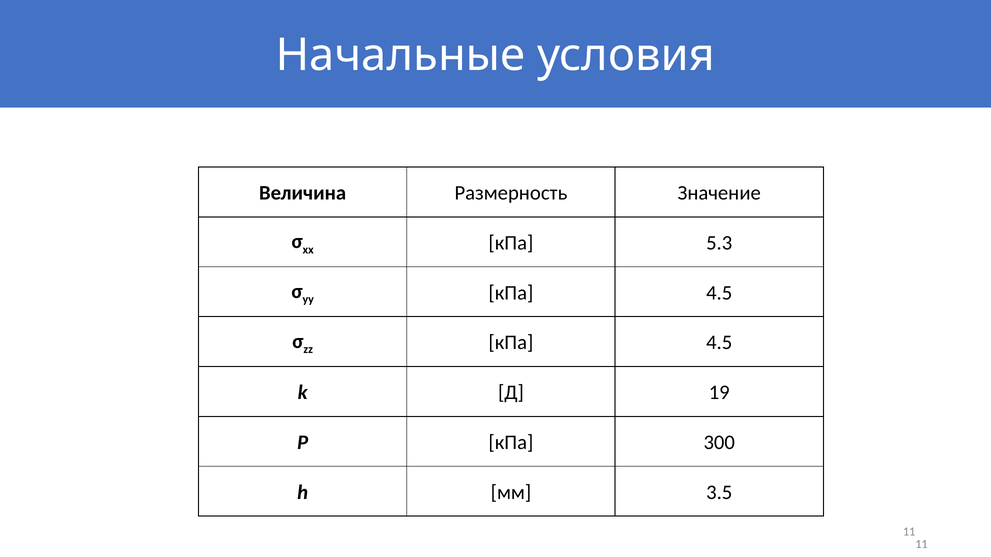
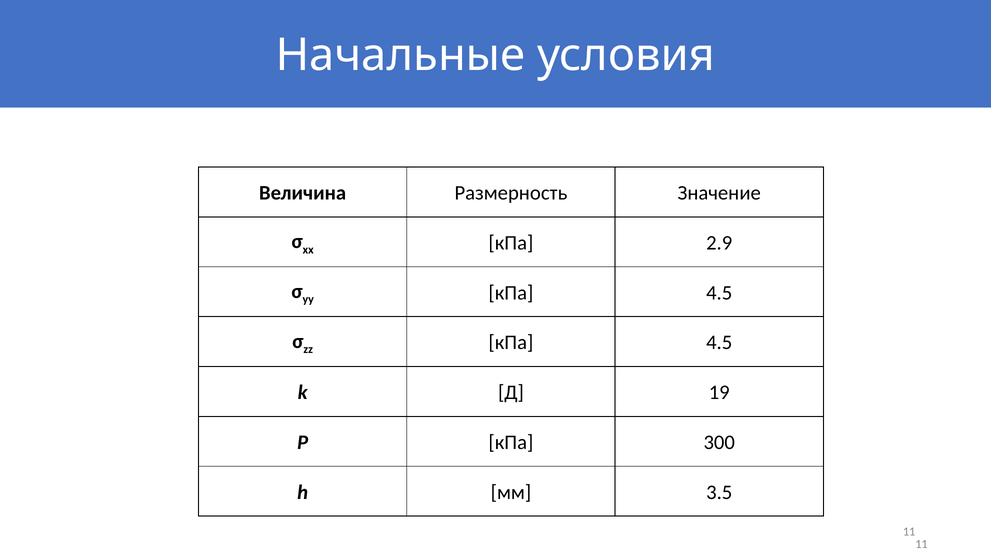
5.3: 5.3 -> 2.9 (719, 243)
